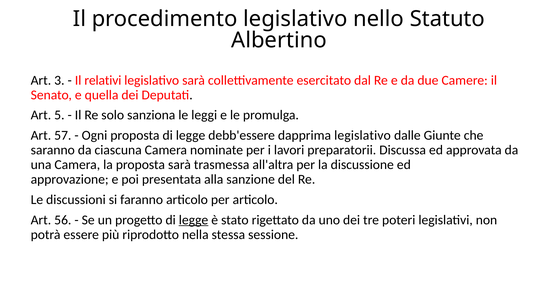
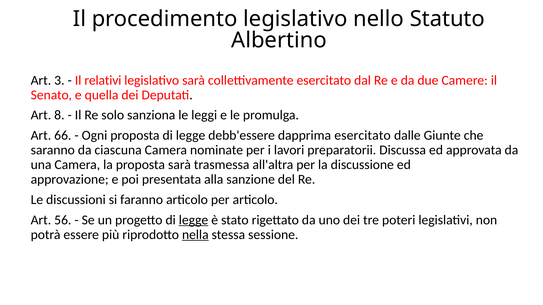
5: 5 -> 8 (59, 115)
57: 57 -> 66 (63, 136)
dapprima legislativo: legislativo -> esercitato (363, 136)
nella underline: none -> present (195, 235)
